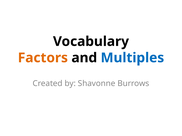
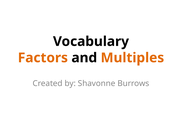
Multiples colour: blue -> orange (132, 58)
